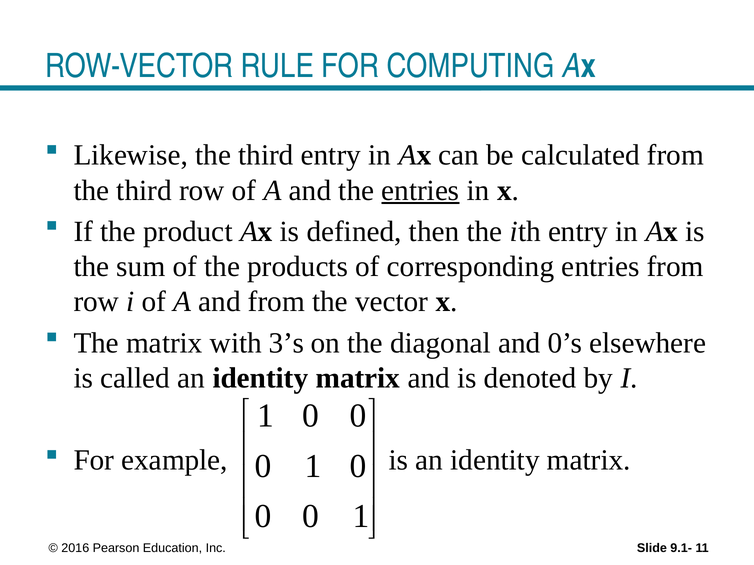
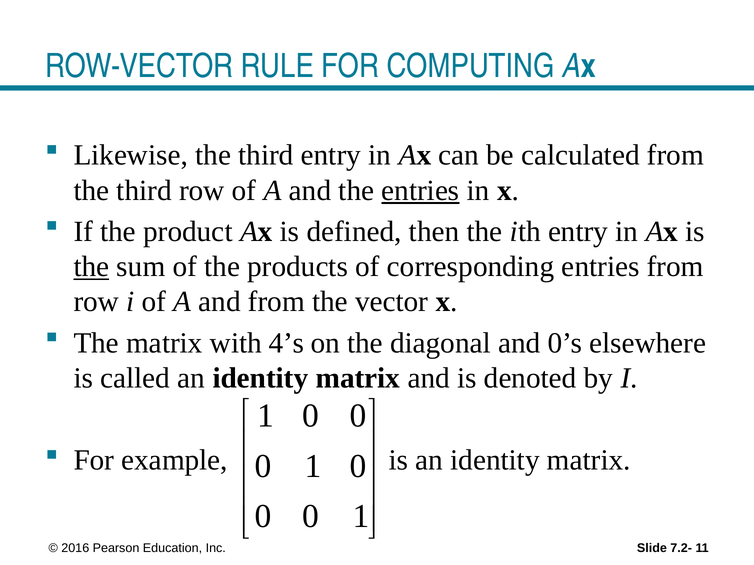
the underline: none -> present (91, 267)
3’s: 3’s -> 4’s (286, 343)
9.1-: 9.1- -> 7.2- (681, 549)
